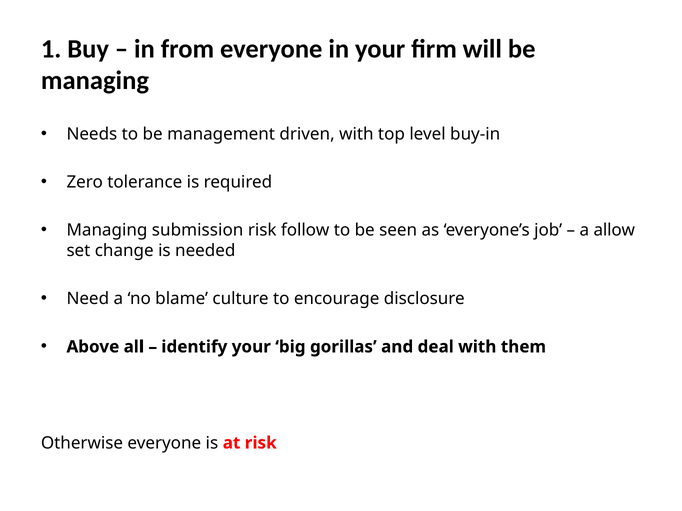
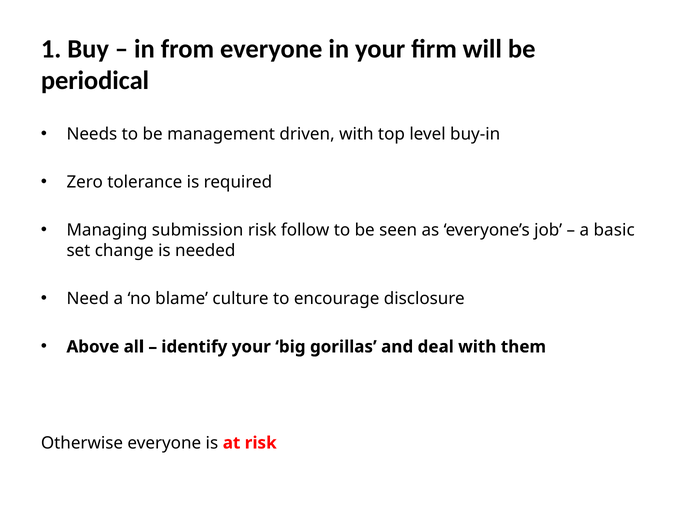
managing: managing -> periodical (95, 81)
allow: allow -> basic (614, 230)
